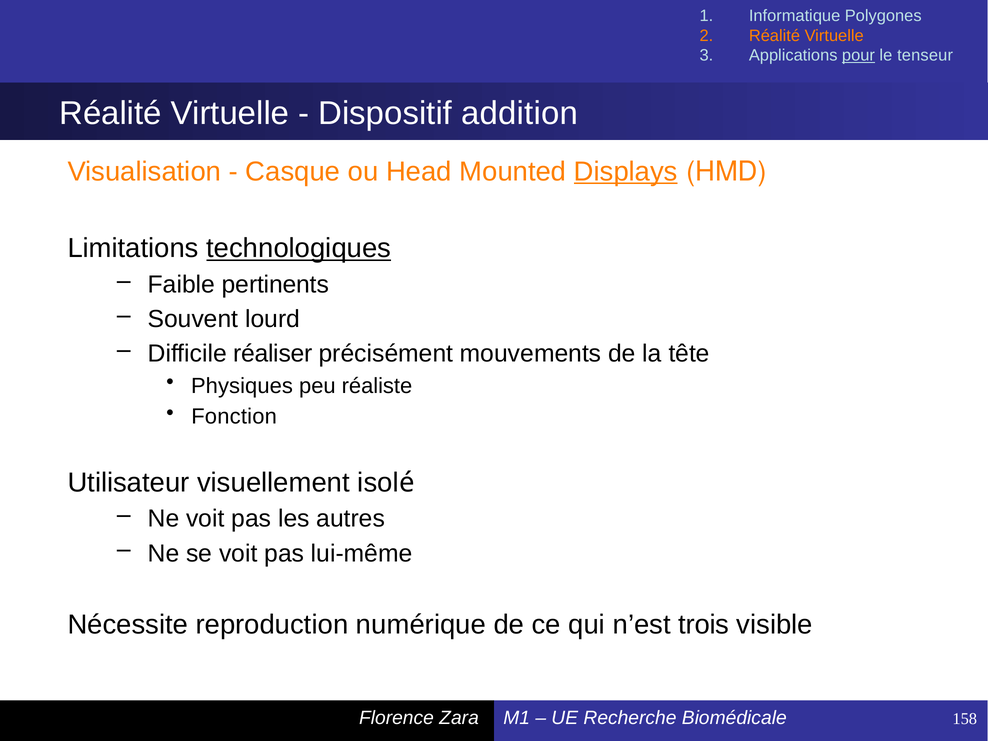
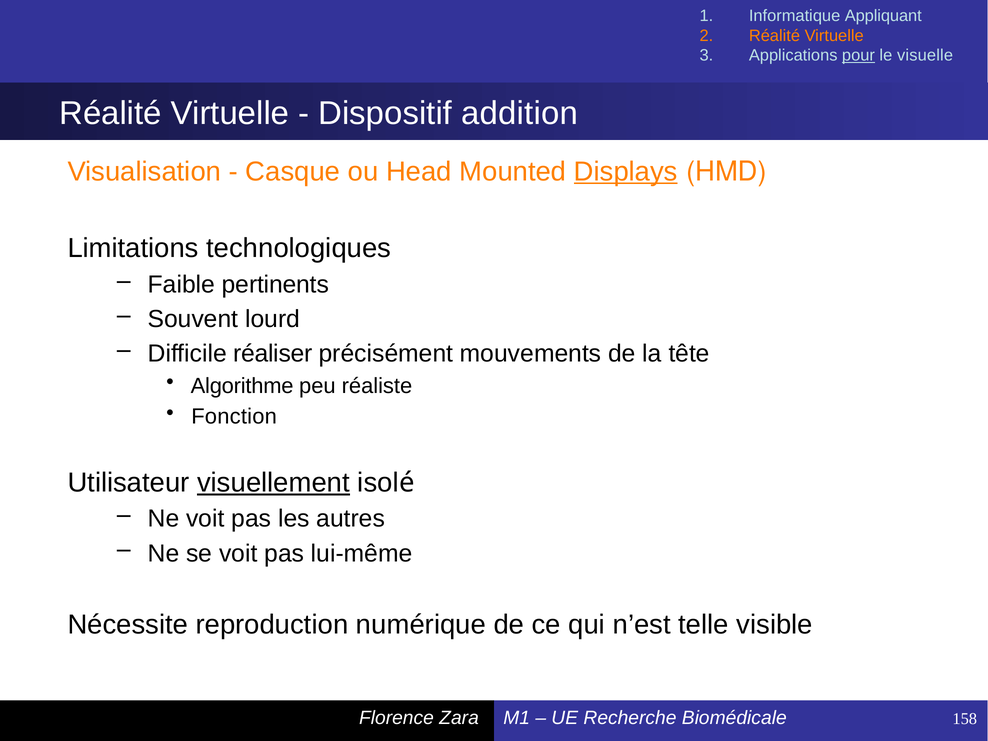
Polygones: Polygones -> Appliquant (883, 16)
tenseur: tenseur -> visuelle (925, 55)
technologiques underline: present -> none (299, 248)
Physiques: Physiques -> Algorithme (242, 386)
visuellement underline: none -> present (273, 483)
trois: trois -> telle (704, 625)
